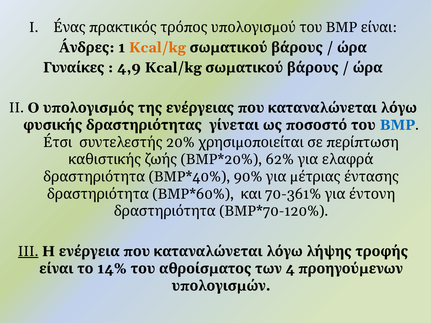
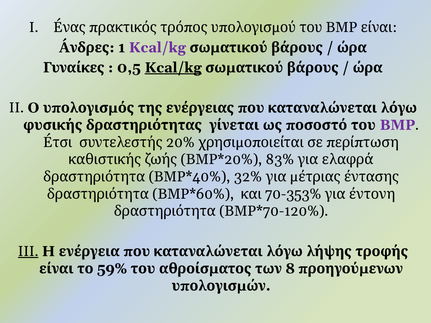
Kcal/kg colour: orange -> purple (157, 48)
4,9: 4,9 -> 0,5 (129, 68)
Kcal/kg underline: none -> present (173, 68)
ΒΜΡ colour: blue -> purple (397, 125)
62%: 62% -> 83% (280, 160)
90%: 90% -> 32% (248, 177)
70-361%: 70-361% -> 70-353% (293, 194)
14%: 14% -> 59% (112, 269)
4: 4 -> 8 (290, 269)
